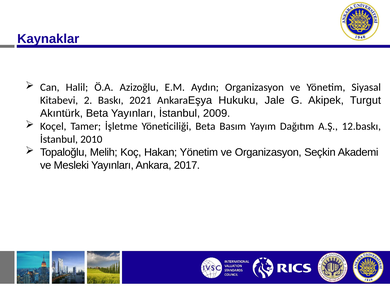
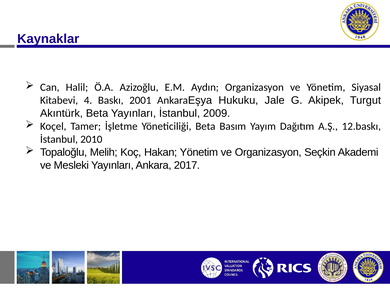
2: 2 -> 4 (88, 101)
2021: 2021 -> 2001 (140, 101)
